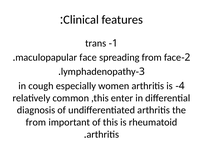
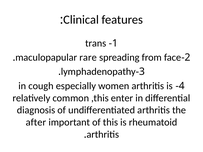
face: face -> rare (88, 58)
from: from -> after (36, 123)
